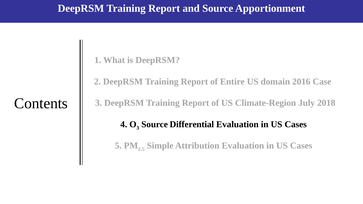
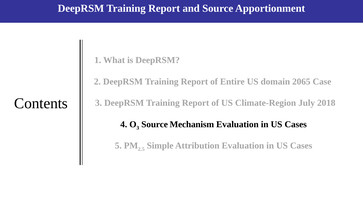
2016: 2016 -> 2065 (301, 82)
Differential: Differential -> Mechanism (192, 124)
